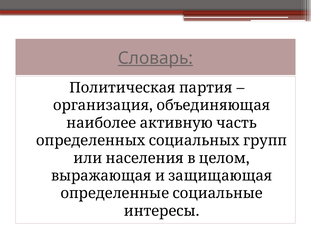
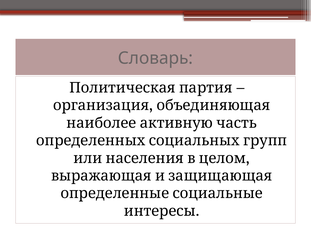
Словарь underline: present -> none (156, 58)
